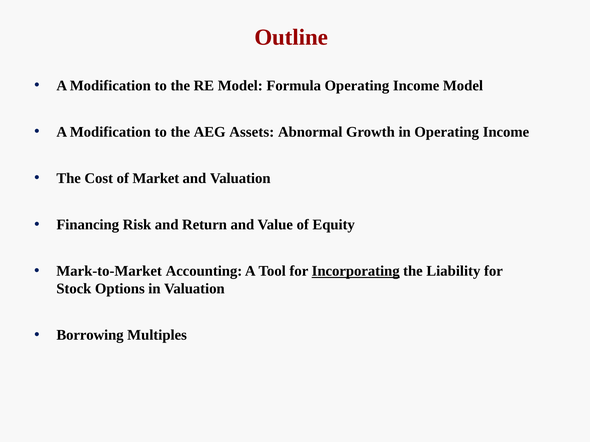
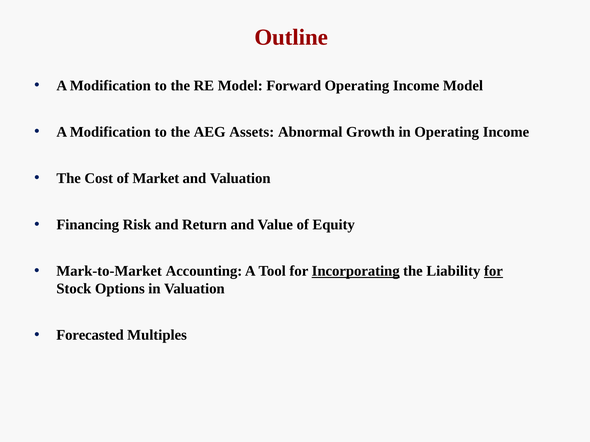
Formula: Formula -> Forward (294, 86)
for underline: none -> present (493, 271)
Borrowing: Borrowing -> Forecasted (90, 335)
